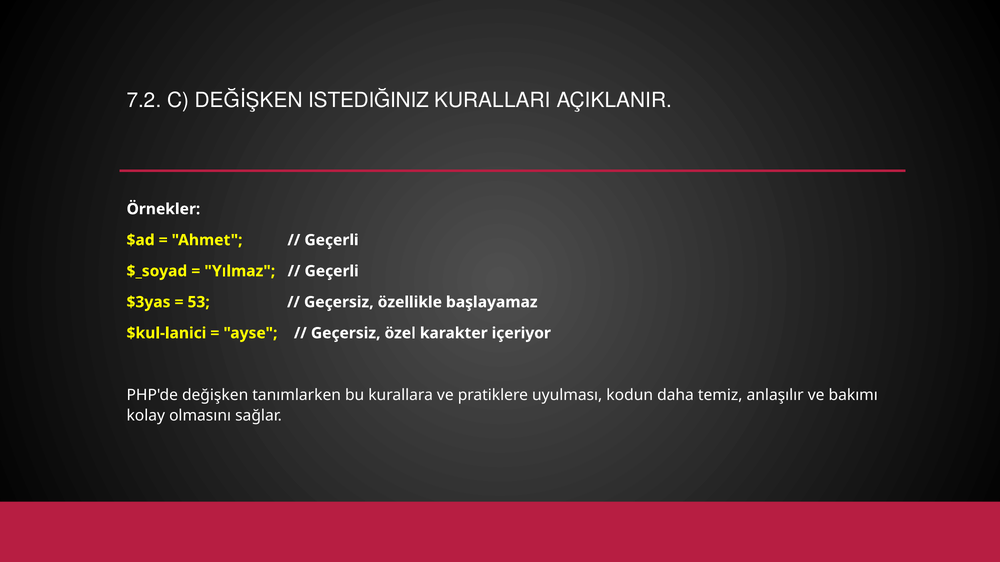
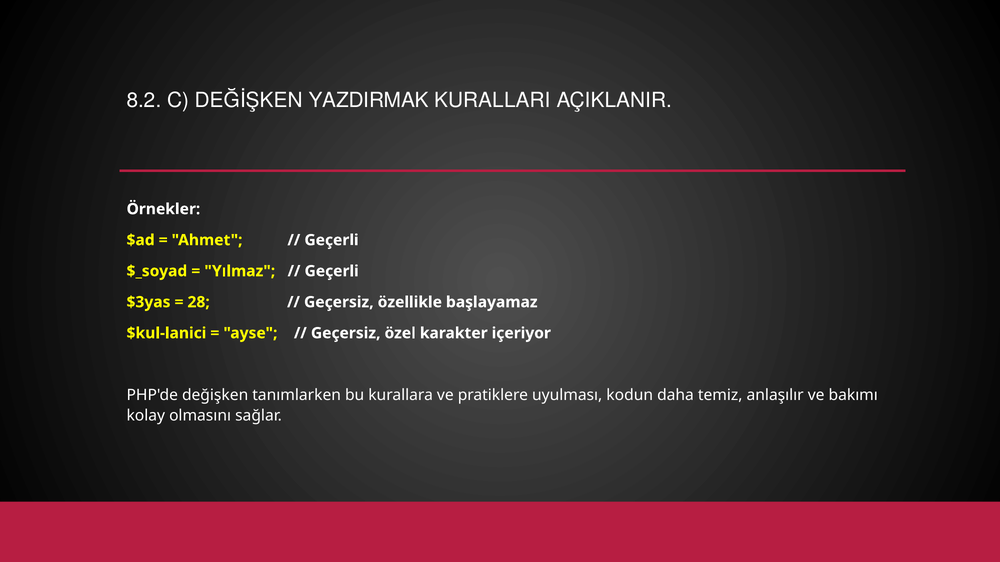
7.2: 7.2 -> 8.2 (144, 100)
ISTEDIĞINIZ: ISTEDIĞINIZ -> YAZDIRMAK (369, 100)
53: 53 -> 28 (199, 302)
